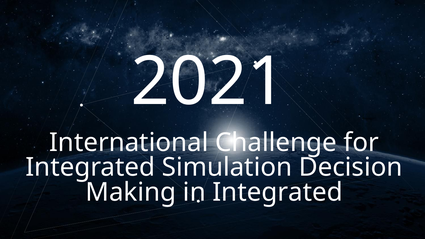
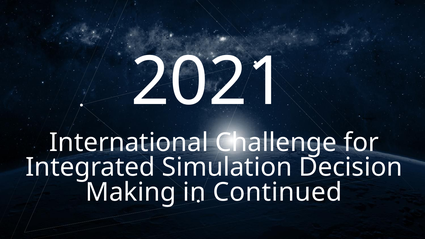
in Integrated: Integrated -> Continued (277, 192)
